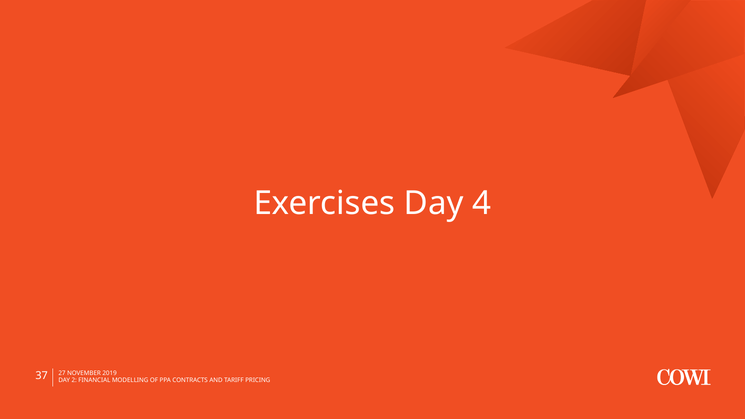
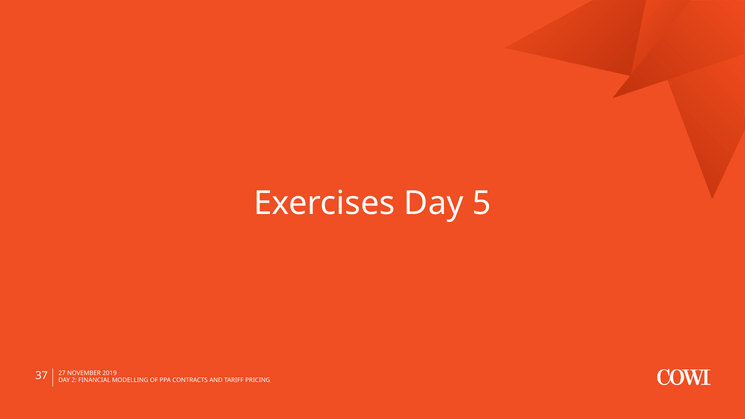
4: 4 -> 5 (482, 203)
